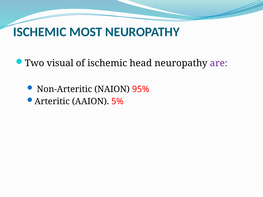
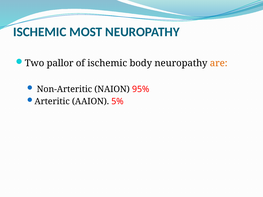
visual: visual -> pallor (60, 63)
head: head -> body (141, 63)
are colour: purple -> orange (219, 63)
